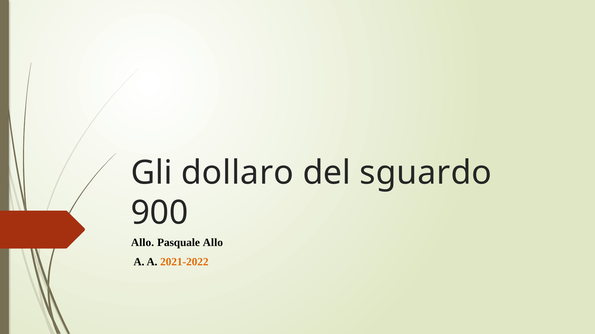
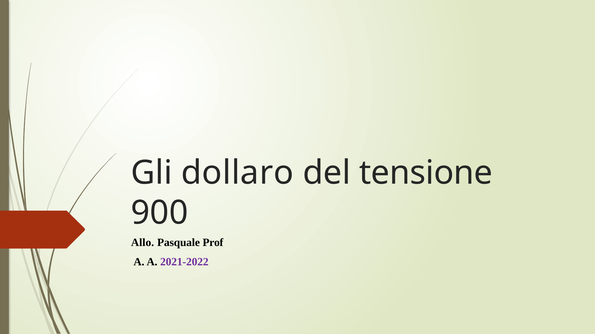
sguardo: sguardo -> tensione (426, 173)
Pasquale Allo: Allo -> Prof (213, 243)
2021-2022 colour: orange -> purple (184, 262)
